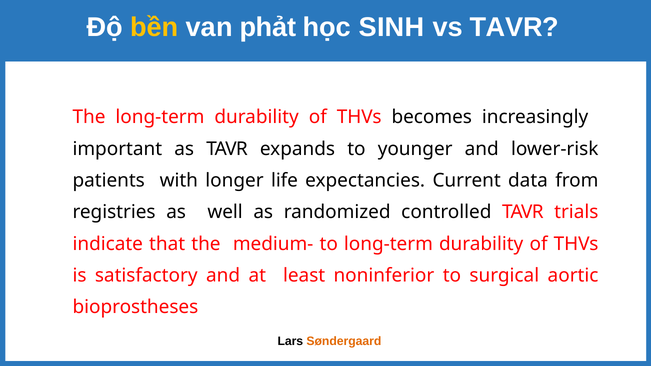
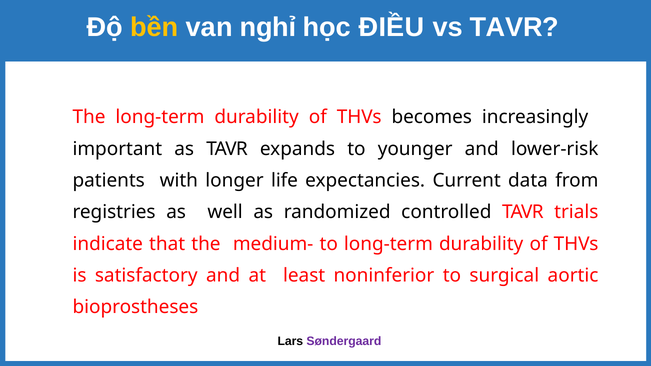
phảt: phảt -> nghỉ (268, 27)
SINH: SINH -> ĐIỀU (392, 27)
Søndergaard colour: orange -> purple (344, 341)
